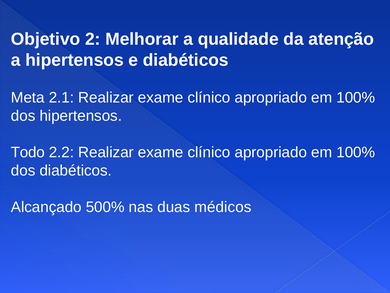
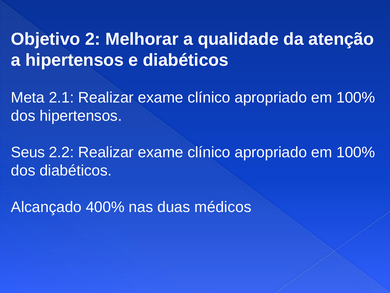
Todo: Todo -> Seus (28, 152)
500%: 500% -> 400% (105, 207)
